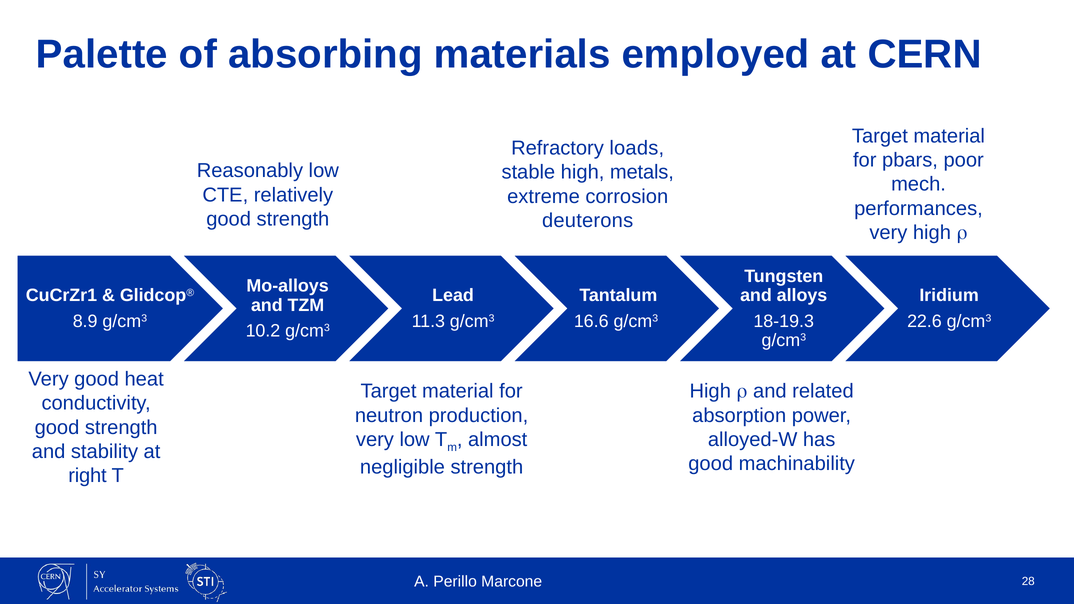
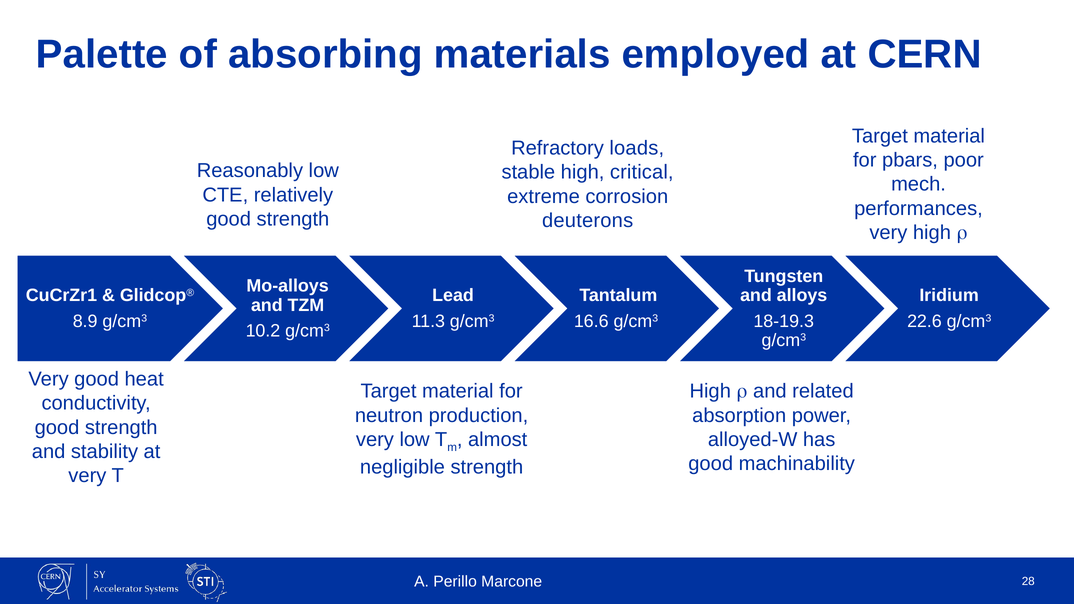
metals: metals -> critical (642, 172)
right: right -> very (87, 476)
